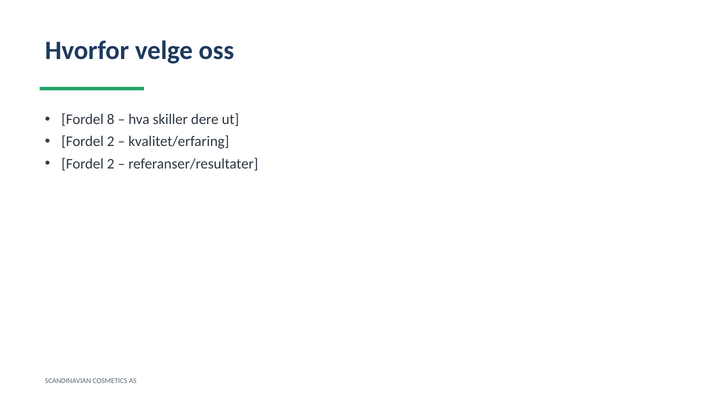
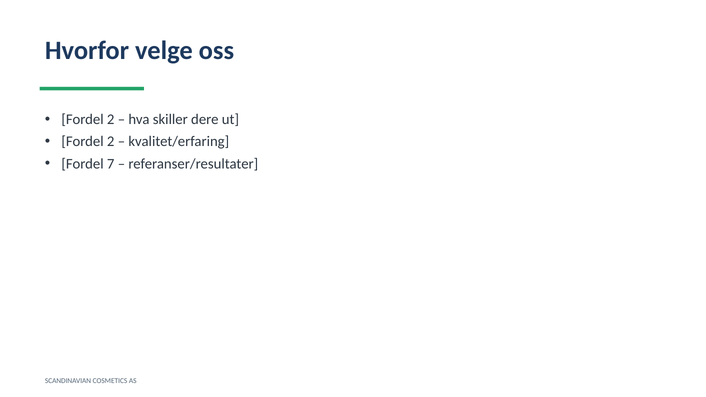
8: 8 -> 2 (111, 120)
2: 2 -> 7 (111, 164)
